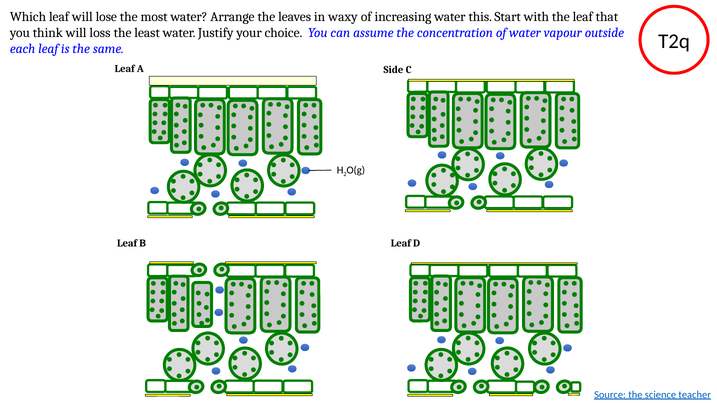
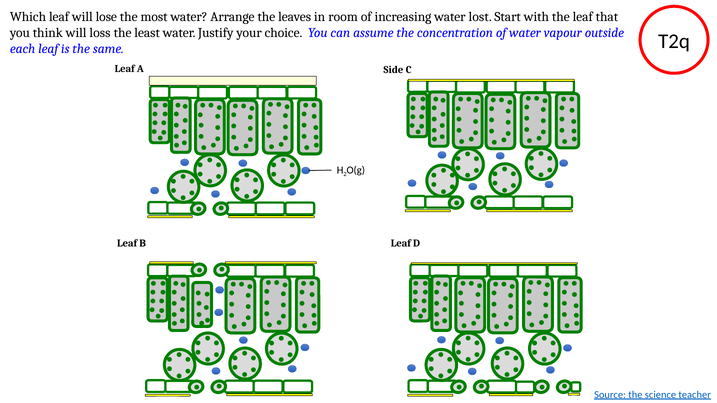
waxy: waxy -> room (343, 17)
this: this -> lost (480, 17)
